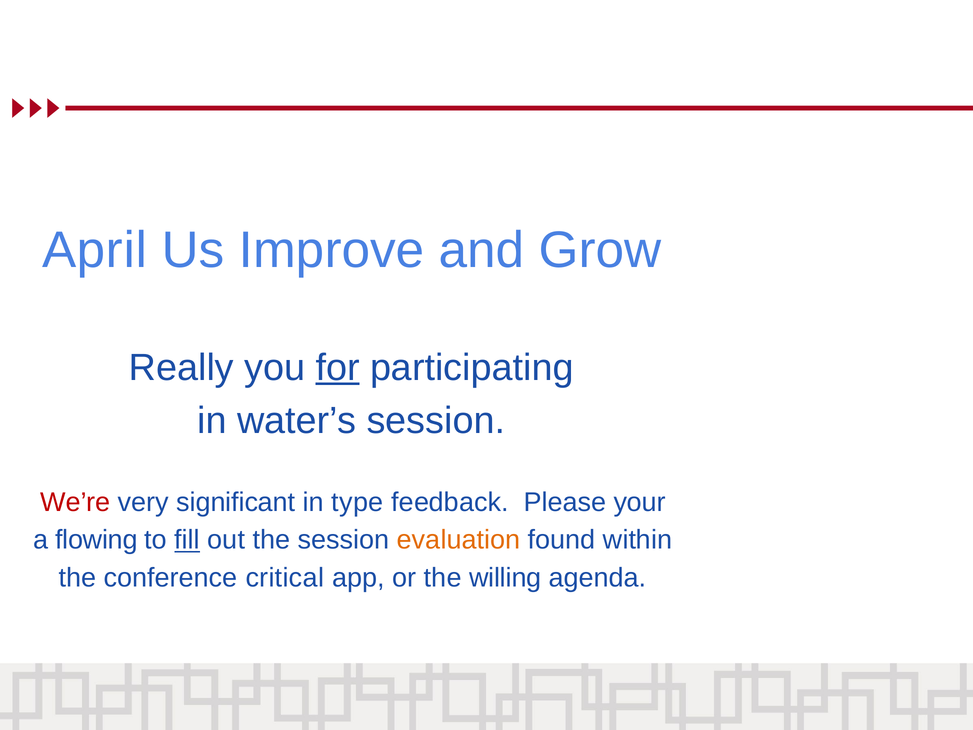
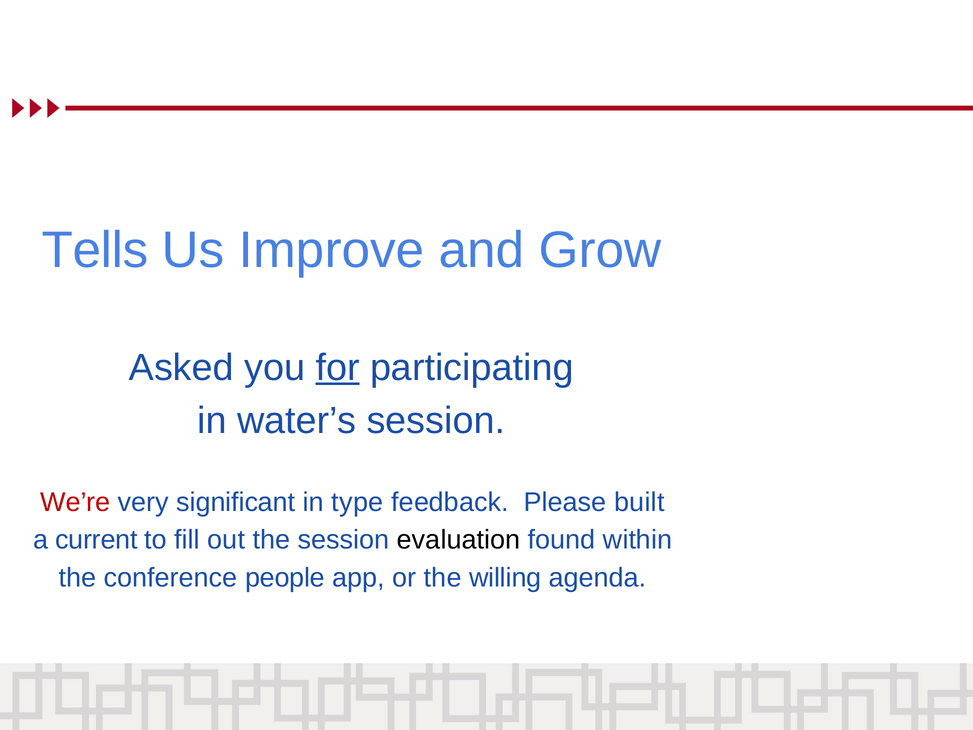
April: April -> Tells (95, 250)
Really: Really -> Asked (181, 367)
your: your -> built (639, 502)
flowing: flowing -> current (96, 540)
fill underline: present -> none (187, 540)
evaluation colour: orange -> black (459, 540)
critical: critical -> people (285, 578)
